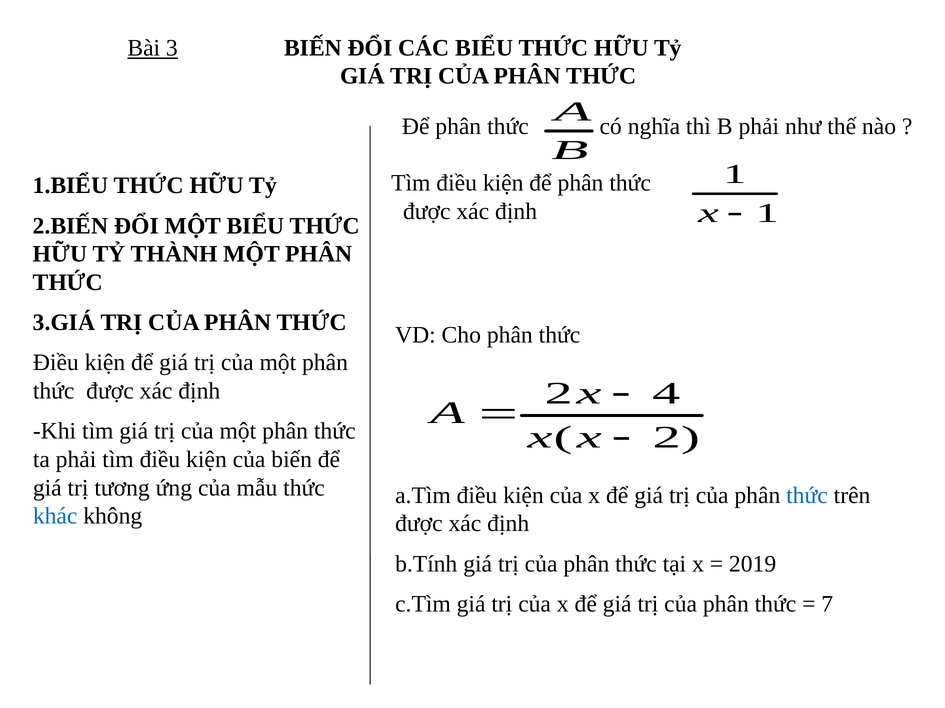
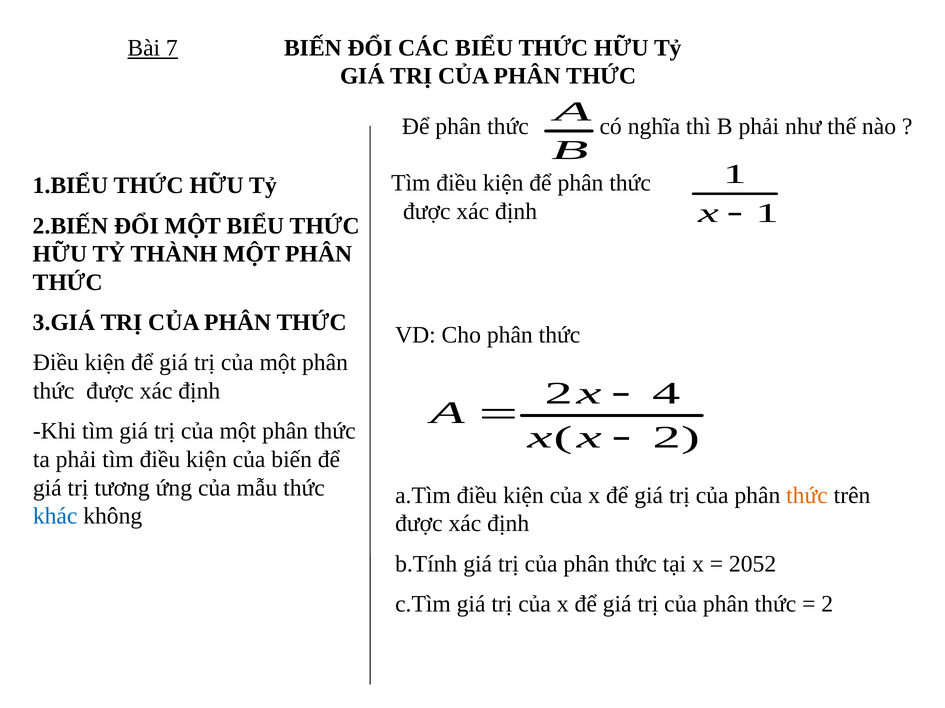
3: 3 -> 7 (172, 48)
thức colour: blue -> orange (807, 496)
2019: 2019 -> 2052 (753, 564)
7: 7 -> 2 (827, 605)
